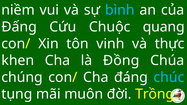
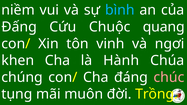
thực: thực -> ngơi (170, 44)
Đồng: Đồng -> Hành (121, 61)
chúc colour: light blue -> pink (169, 77)
